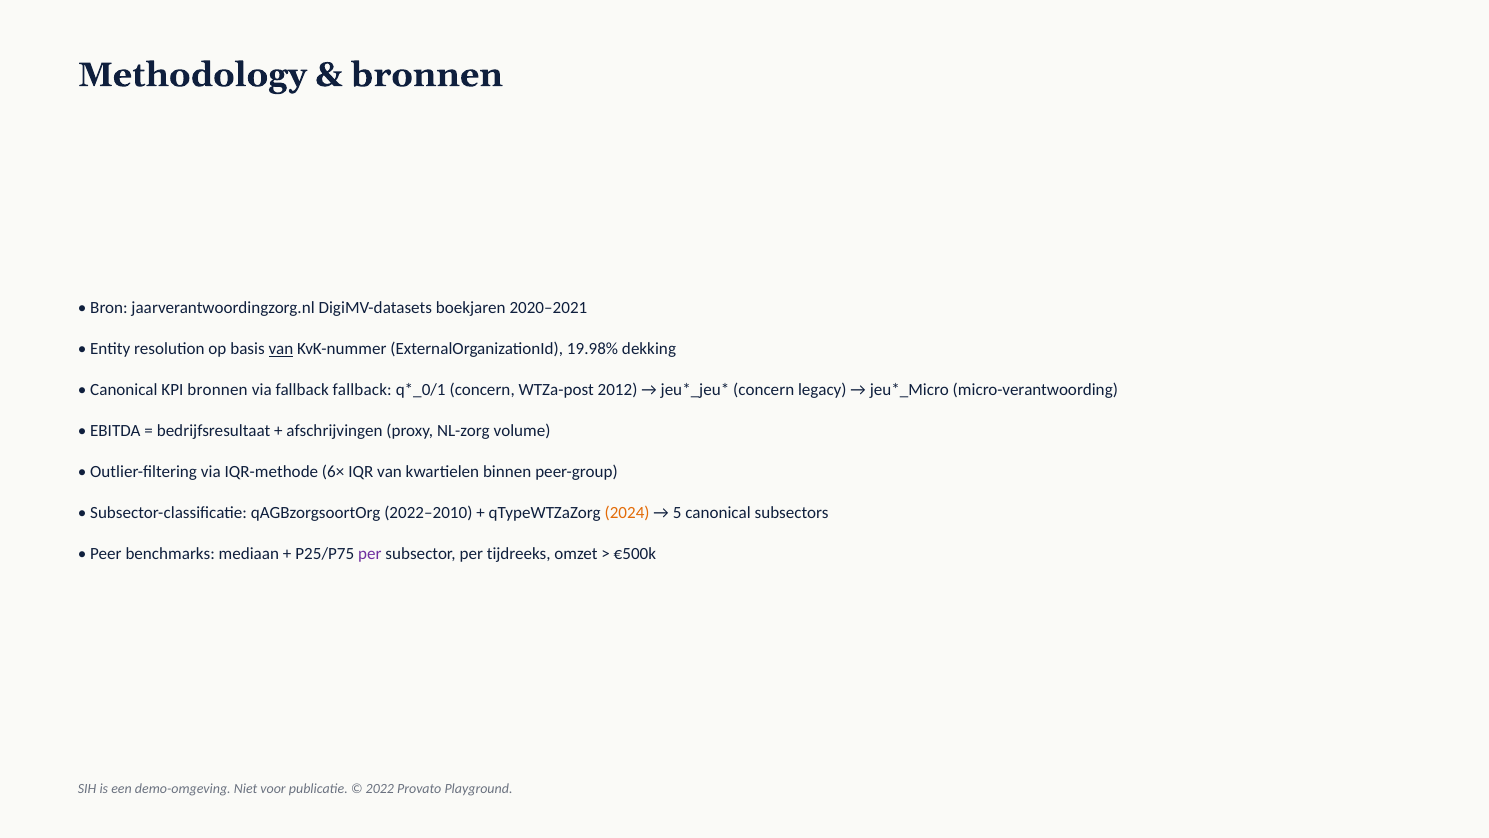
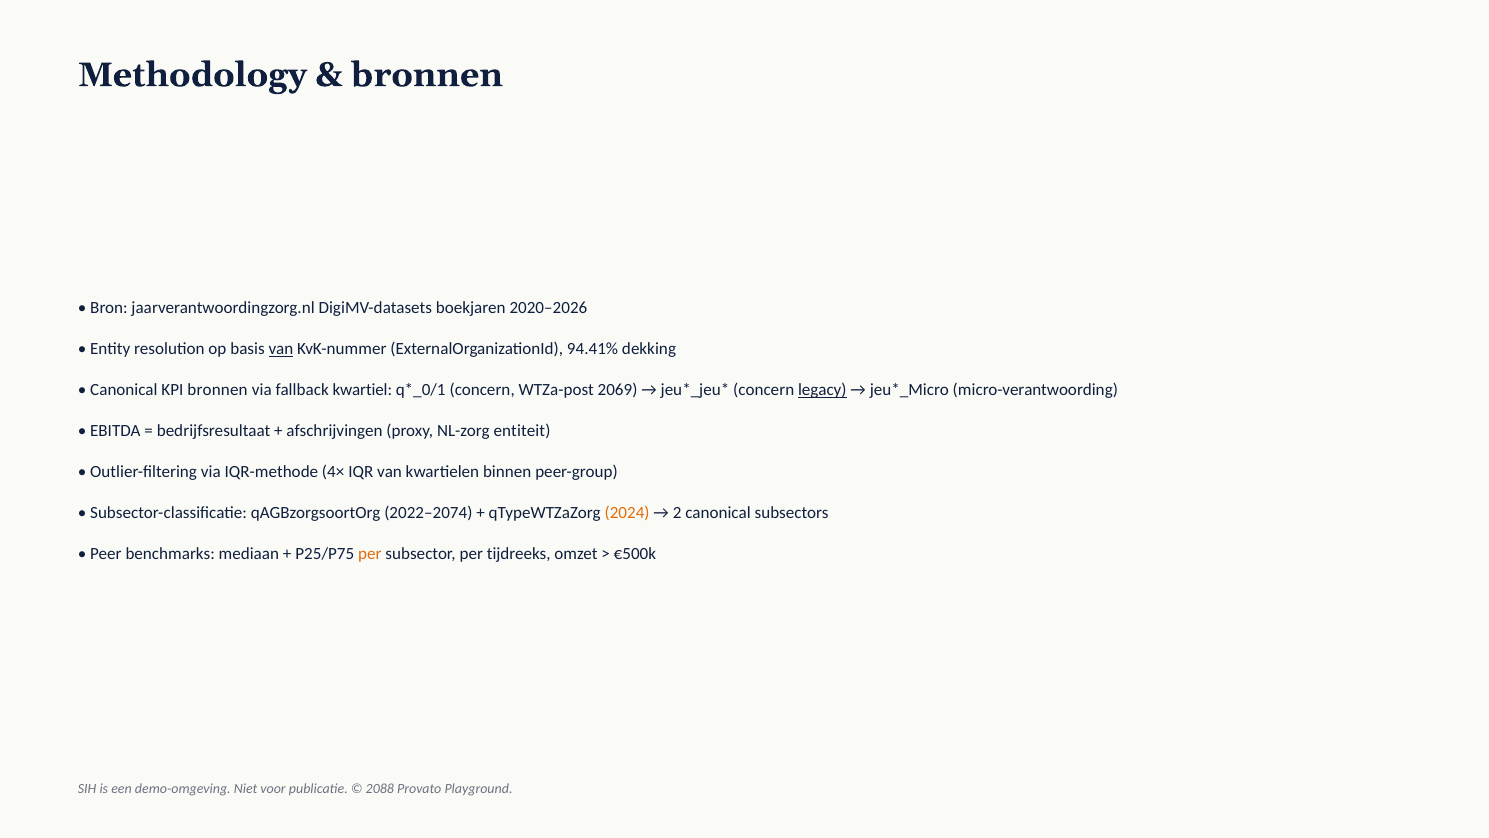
2020–2021: 2020–2021 -> 2020–2026 (548, 308)
19.98%: 19.98% -> 94.41% (593, 349)
fallback fallback: fallback -> kwartiel (362, 390)
2012: 2012 -> 2069 (618, 390)
legacy underline: none -> present (822, 390)
volume: volume -> entiteit (522, 431)
6×: 6× -> 4× (333, 472)
2022–2010: 2022–2010 -> 2022–2074 (428, 513)
5: 5 -> 2 (677, 513)
per colour: purple -> orange (370, 554)
2022: 2022 -> 2088 (380, 788)
